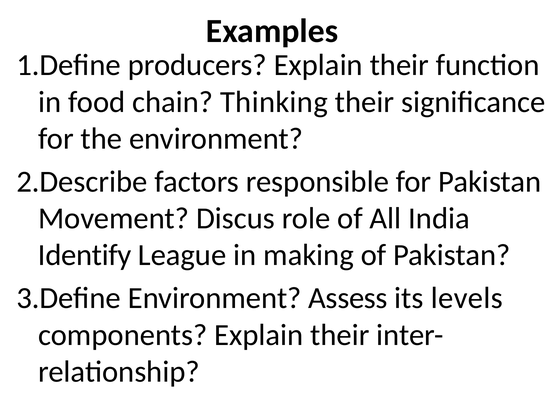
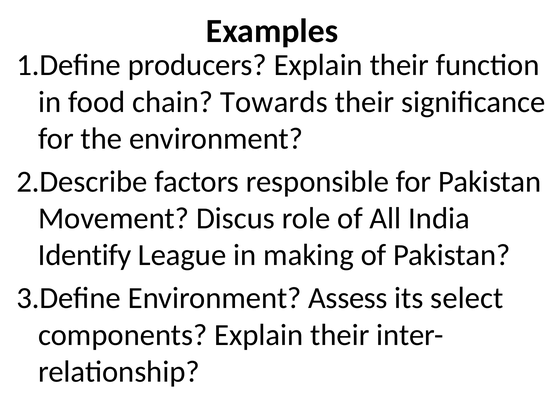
Thinking: Thinking -> Towards (274, 102)
levels: levels -> select (467, 298)
